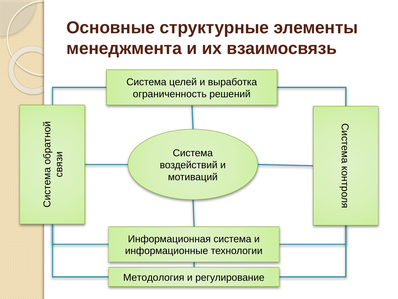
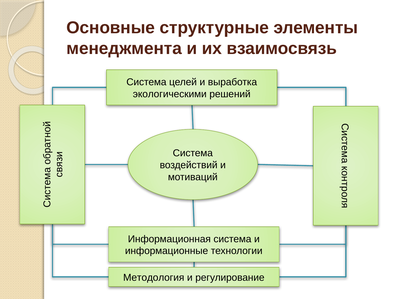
ограниченность: ограниченность -> экологическими (170, 94)
